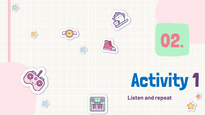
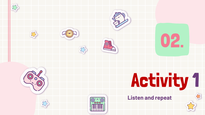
Activity colour: blue -> red (160, 81)
